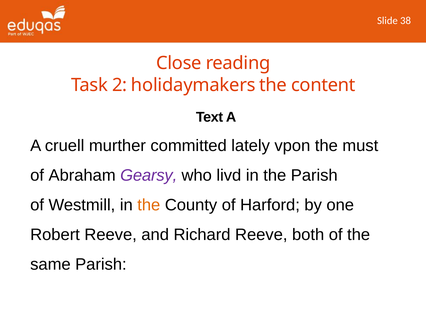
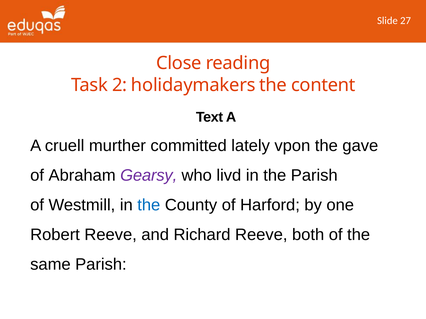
38: 38 -> 27 (406, 21)
must: must -> gave (360, 146)
the colour: orange -> blue (149, 205)
